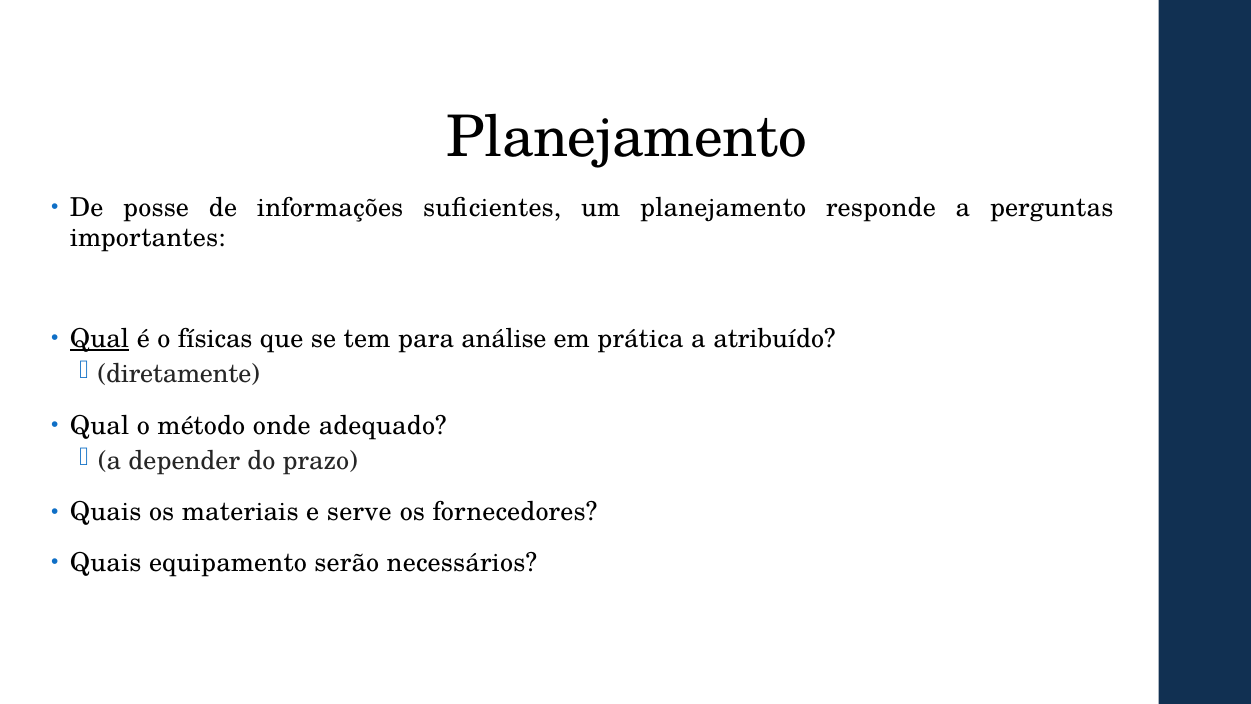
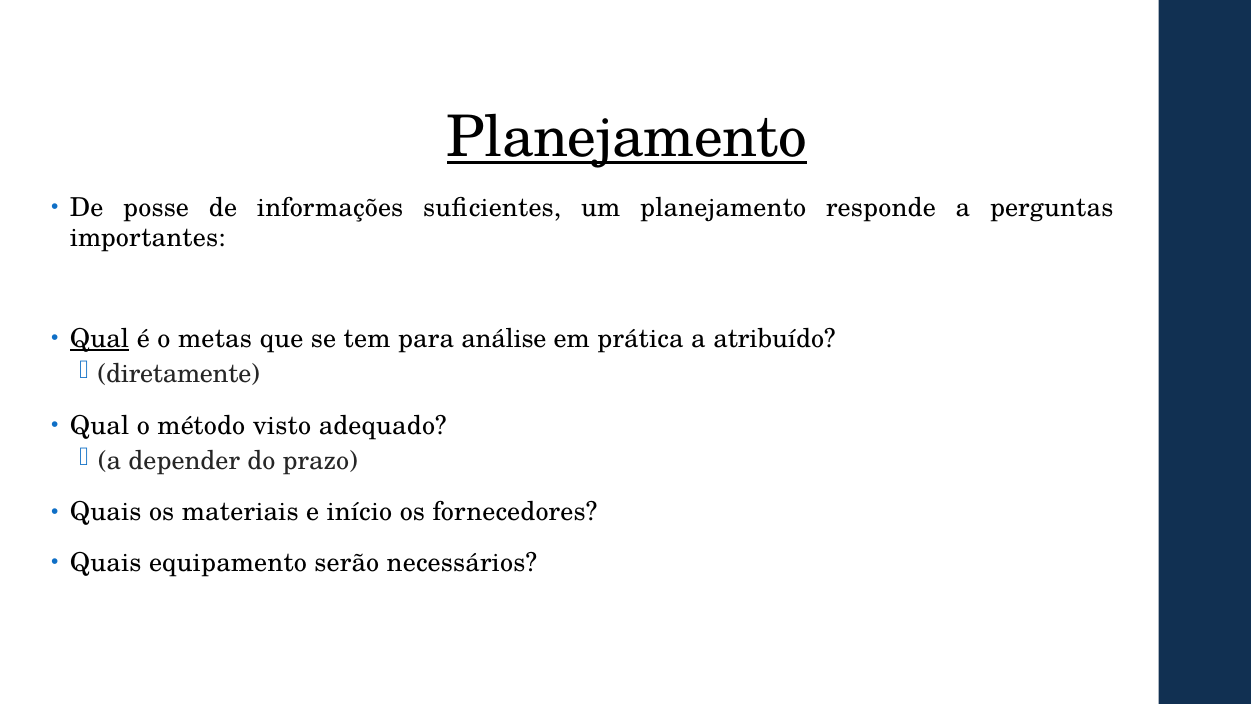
Planejamento underline: none -> present (627, 138)
físicas: físicas -> metas (215, 339)
onde: onde -> visto (282, 425)
serve: serve -> início (359, 512)
